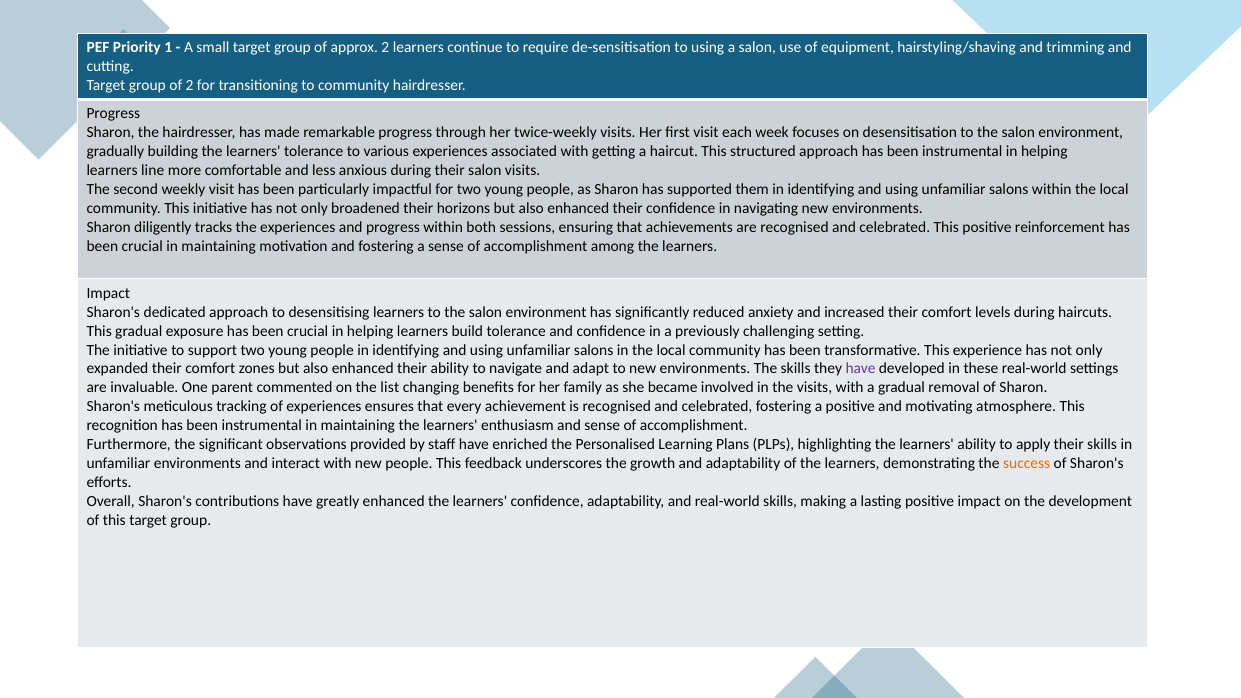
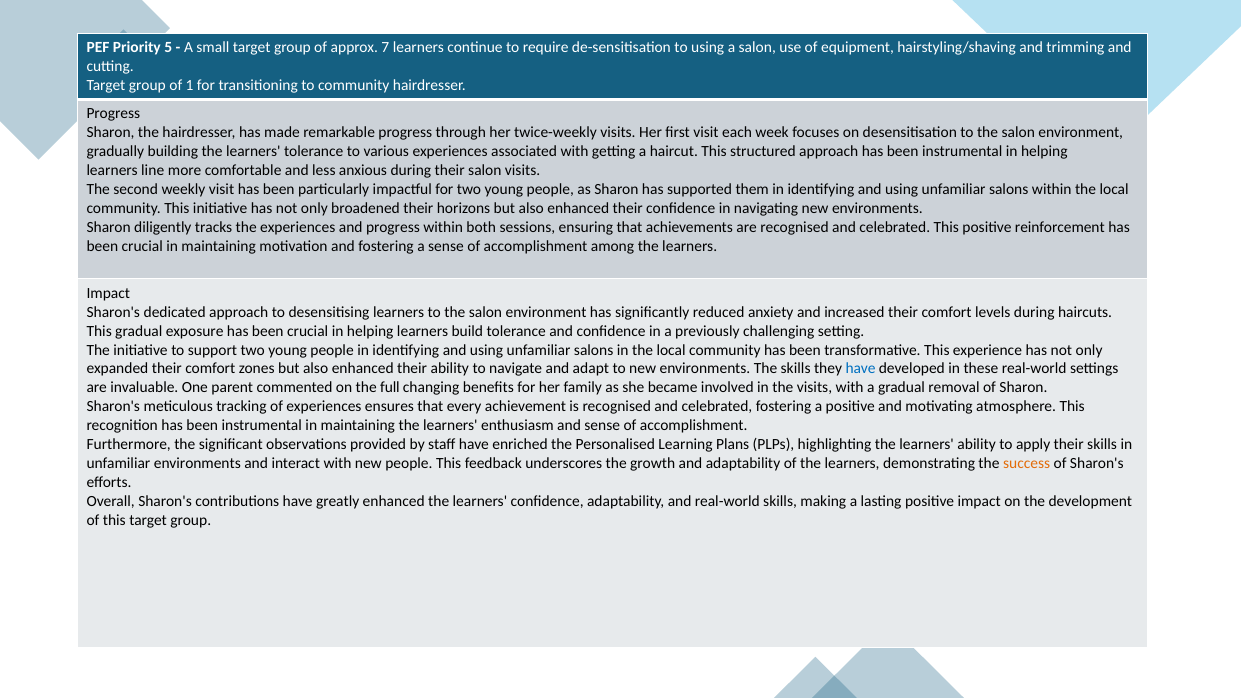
1: 1 -> 5 (168, 48)
approx 2: 2 -> 7 (385, 48)
of 2: 2 -> 1 (190, 85)
have colour: purple -> blue (861, 369)
list: list -> full (390, 388)
